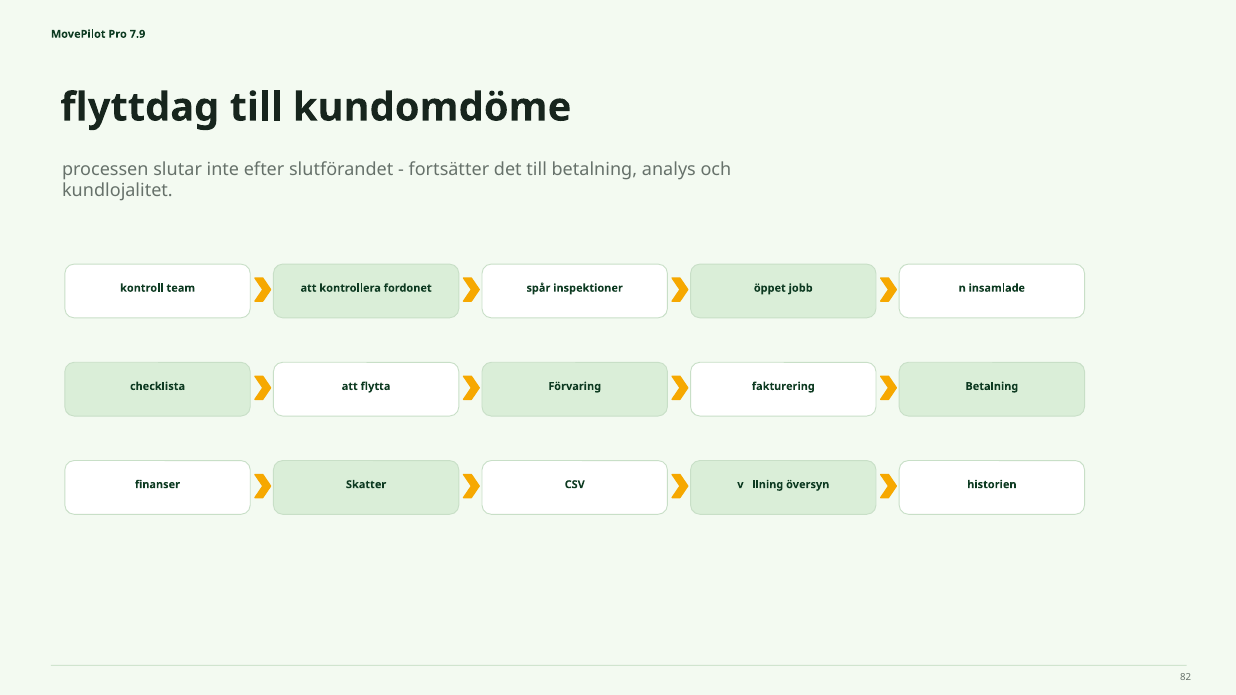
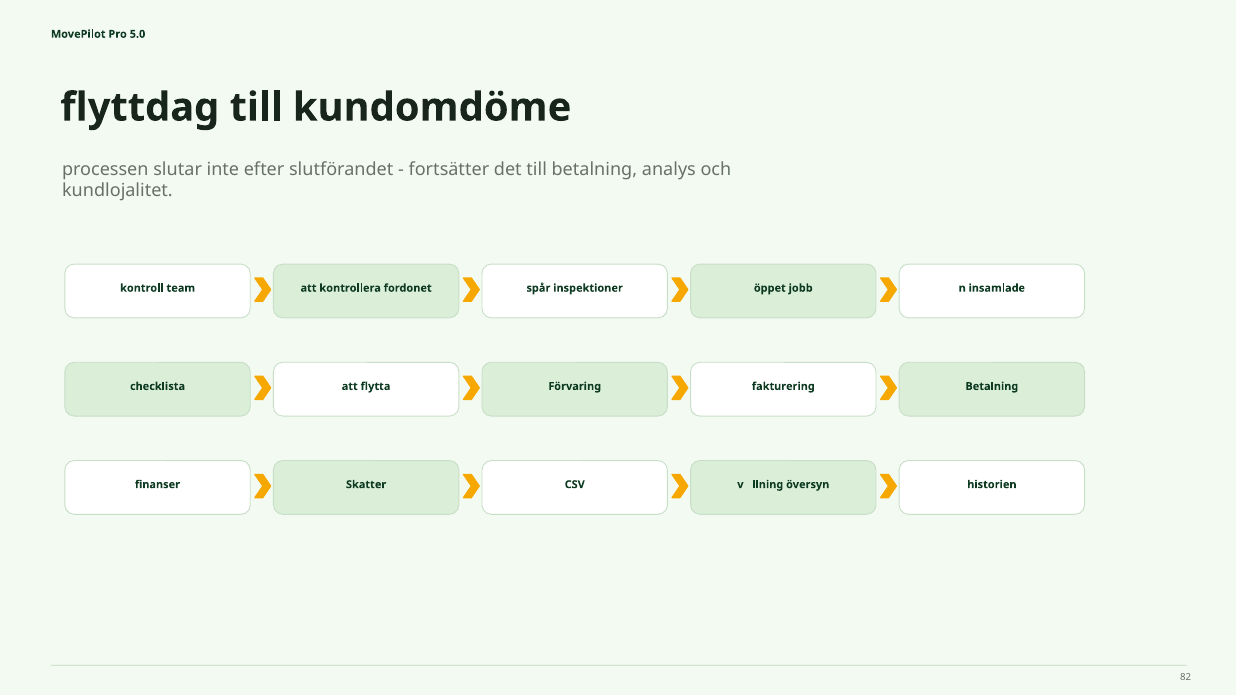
7.9: 7.9 -> 5.0 (138, 34)
